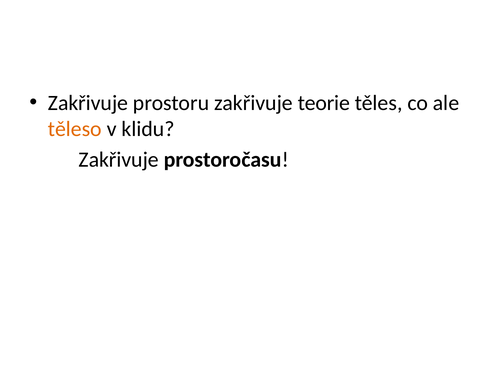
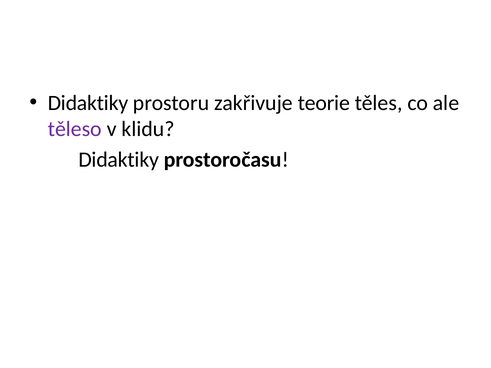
Zakřivuje: Zakřivuje -> Didaktiky (88, 103)
těleso colour: orange -> purple (75, 129)
Zakřivuje: Zakřivuje -> Didaktiky (119, 160)
